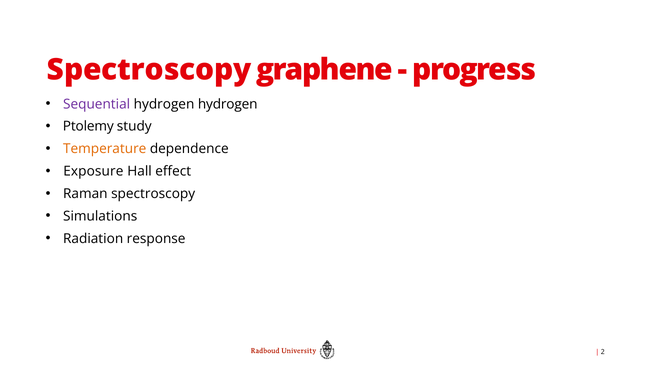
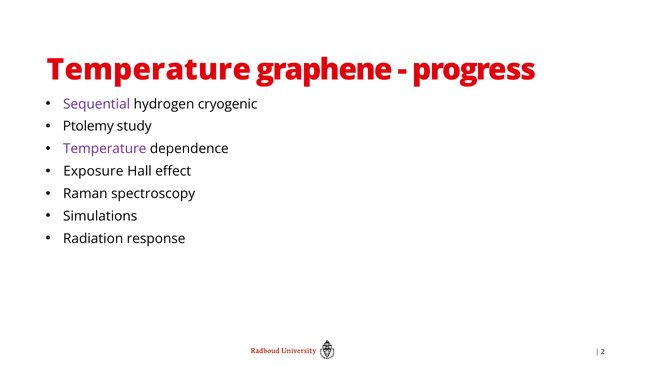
Spectroscopy: Spectroscopy -> Temperature (149, 70)
hydrogen hydrogen: hydrogen -> cryogenic (228, 104)
Temperature colour: orange -> purple (105, 149)
